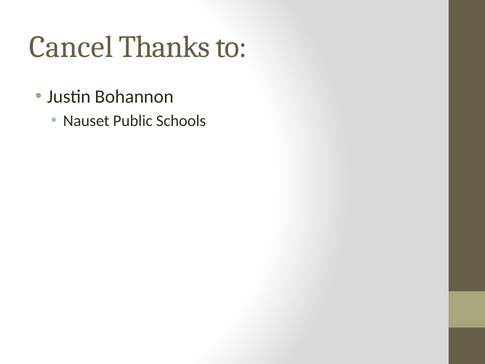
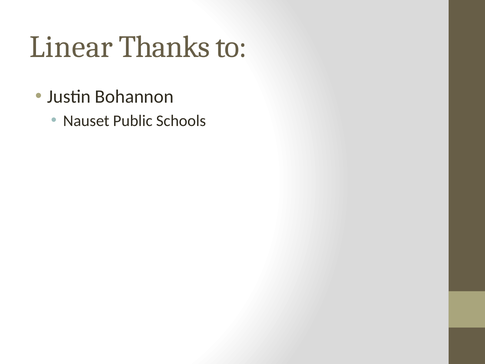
Cancel: Cancel -> Linear (71, 47)
